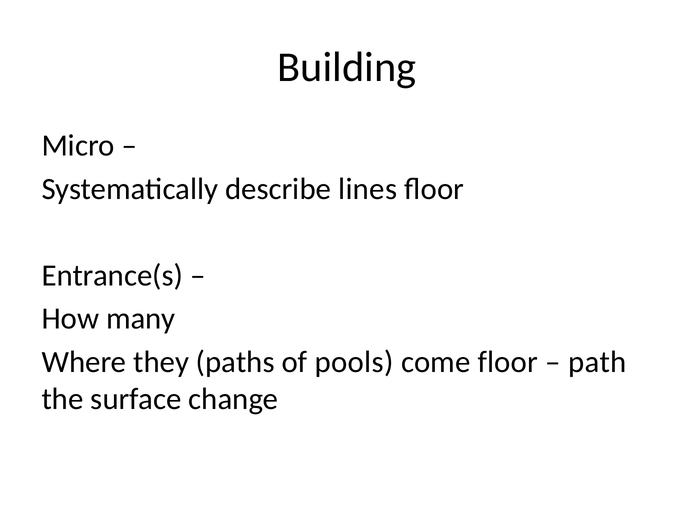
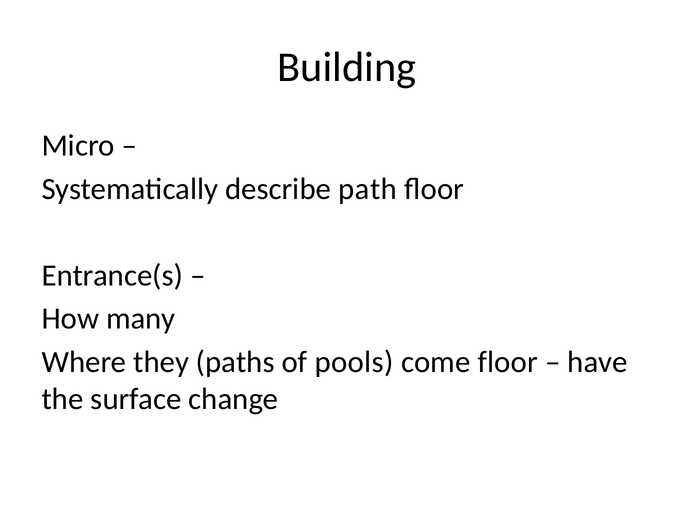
lines: lines -> path (368, 189)
path: path -> have (597, 362)
